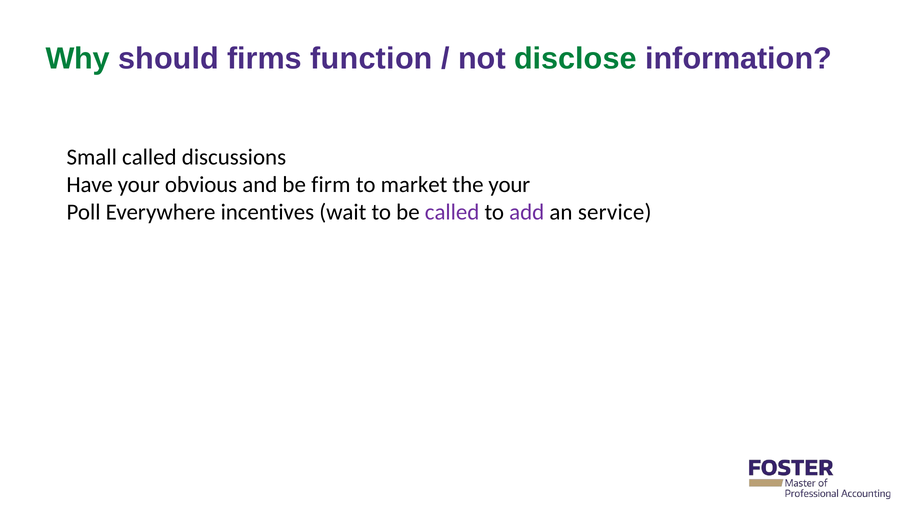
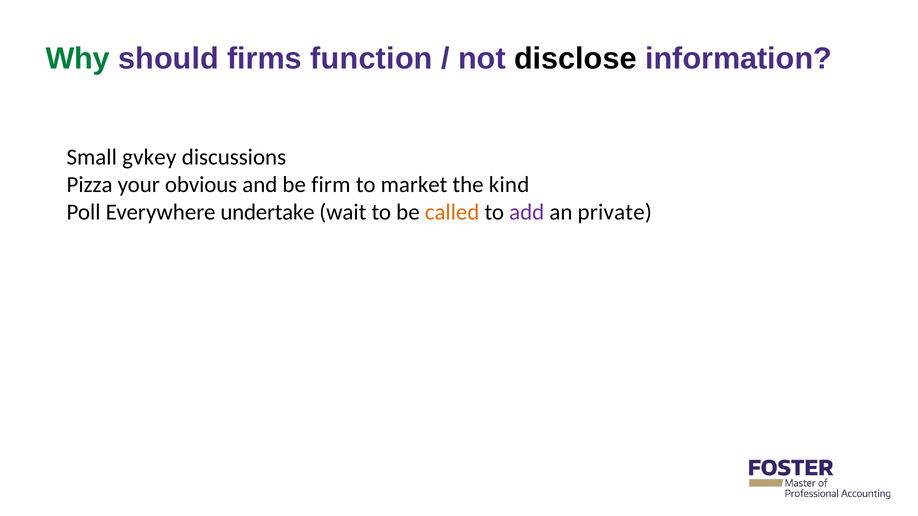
disclose colour: green -> black (575, 59)
Small called: called -> gvkey (149, 157)
Have: Have -> Pizza (90, 185)
the your: your -> kind (509, 185)
incentives: incentives -> undertake (267, 212)
called colour: purple -> orange (452, 212)
service: service -> private (615, 212)
